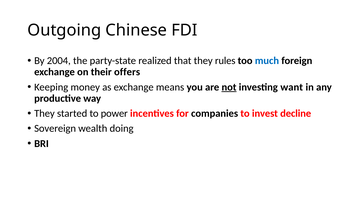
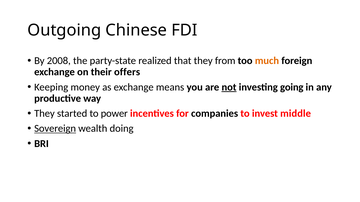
2004: 2004 -> 2008 (59, 61)
rules: rules -> from (225, 61)
much colour: blue -> orange (267, 61)
want: want -> going (292, 87)
decline: decline -> middle (296, 114)
Sovereign underline: none -> present (55, 129)
